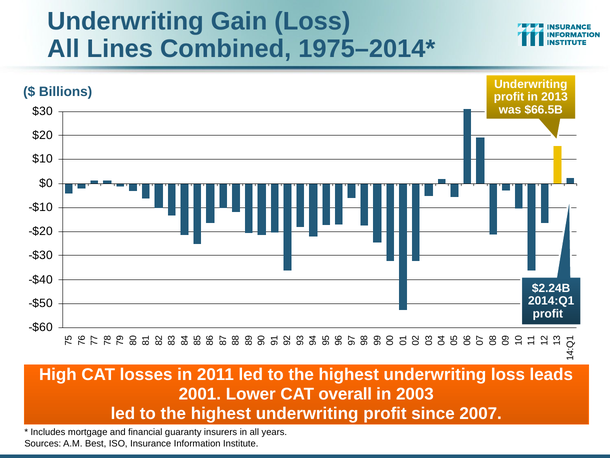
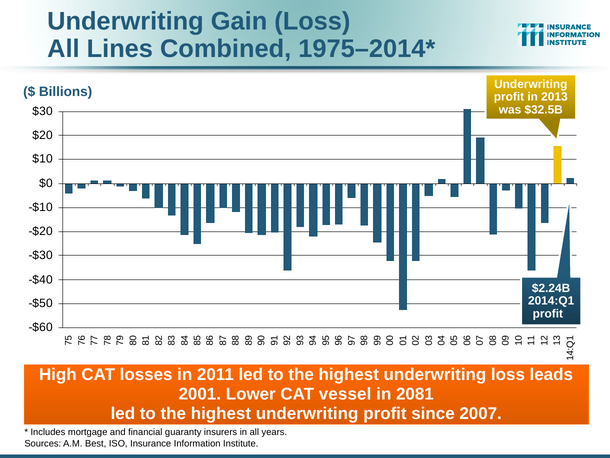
$66.5B: $66.5B -> $32.5B (544, 110)
overall: overall -> vessel (345, 394)
2003: 2003 -> 2081 (415, 394)
